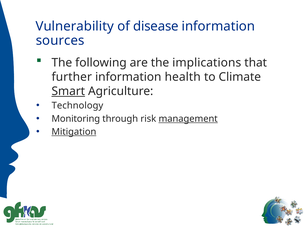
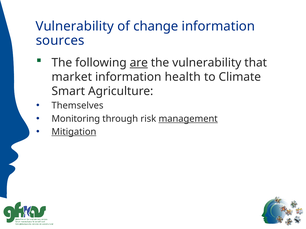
disease: disease -> change (156, 26)
are underline: none -> present (139, 63)
the implications: implications -> vulnerability (207, 63)
further: further -> market (72, 77)
Smart underline: present -> none (68, 91)
Technology: Technology -> Themselves (77, 106)
